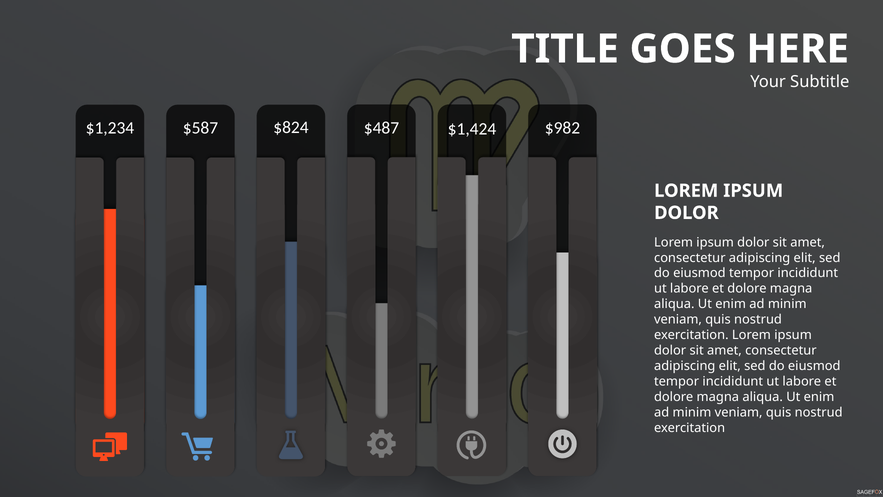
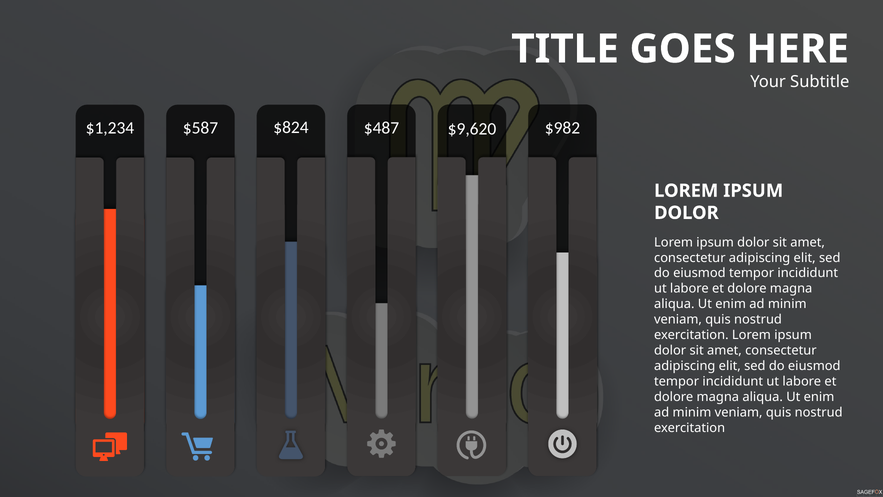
$1,424: $1,424 -> $9,620 (472, 129)
